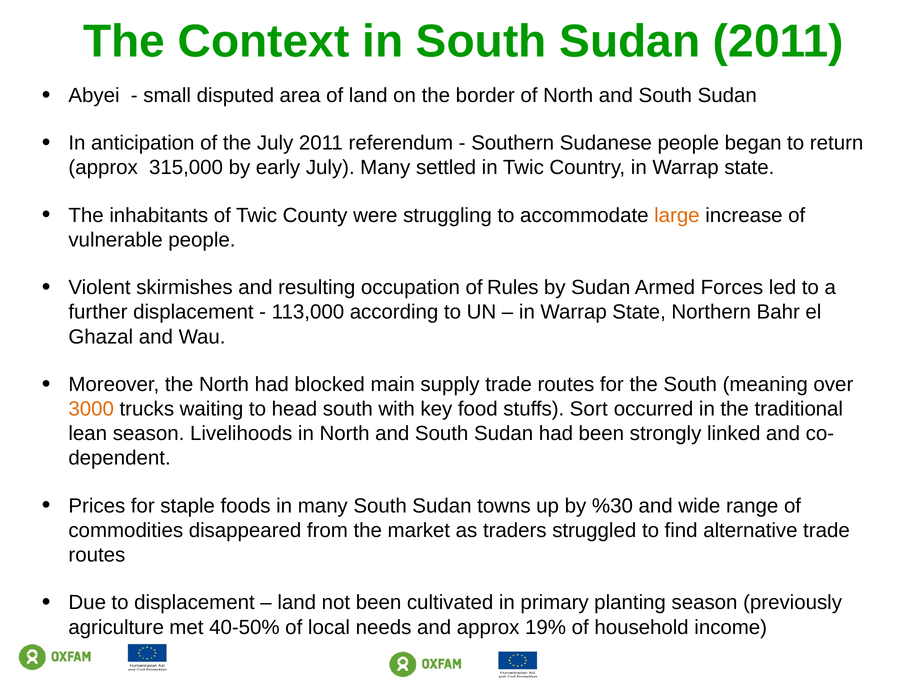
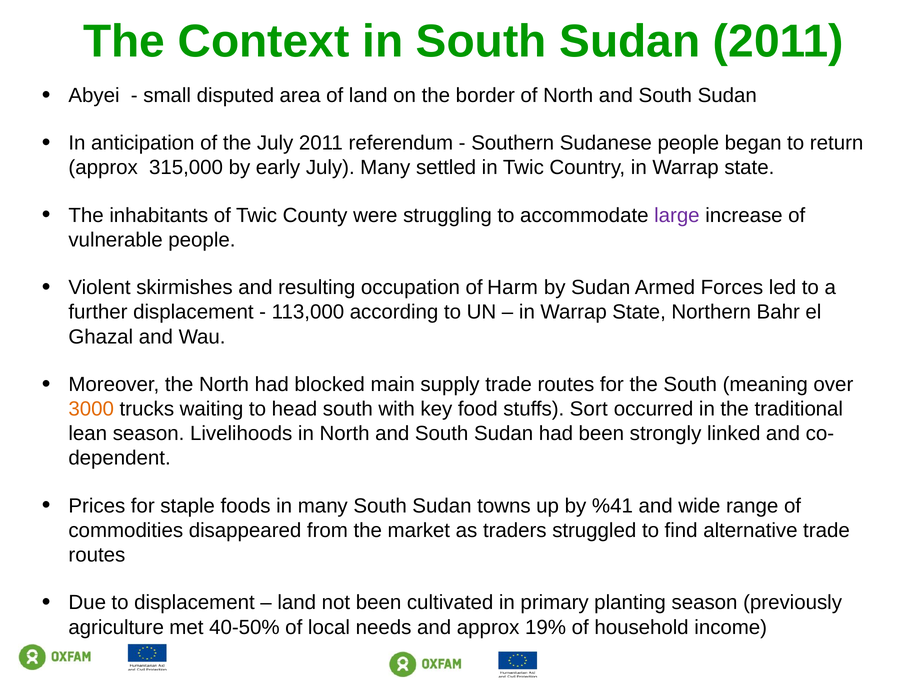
large colour: orange -> purple (677, 215)
Rules: Rules -> Harm (513, 288)
%30: %30 -> %41 (612, 506)
